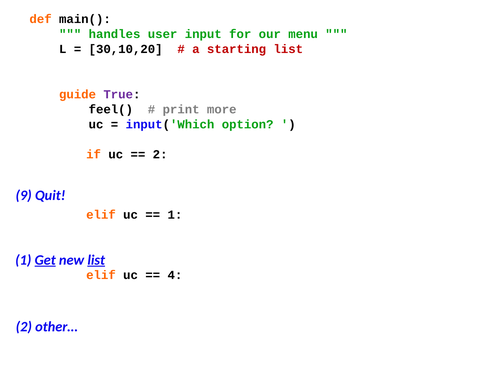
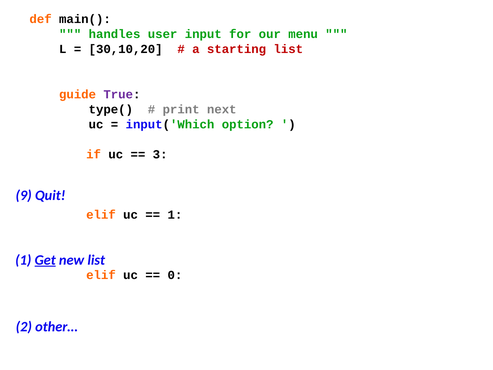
feel(: feel( -> type( (111, 109)
more: more -> next (222, 109)
2: 2 -> 3 (160, 154)
list underline: present -> none (96, 260)
4: 4 -> 0 (175, 275)
